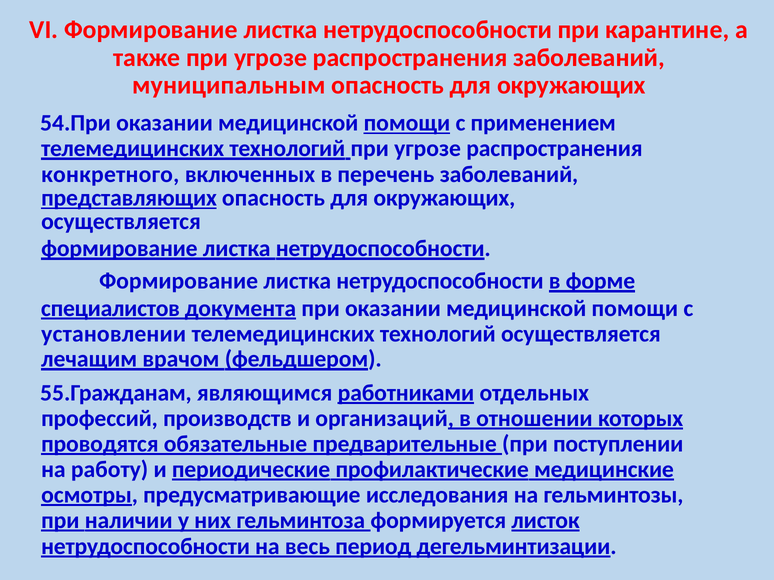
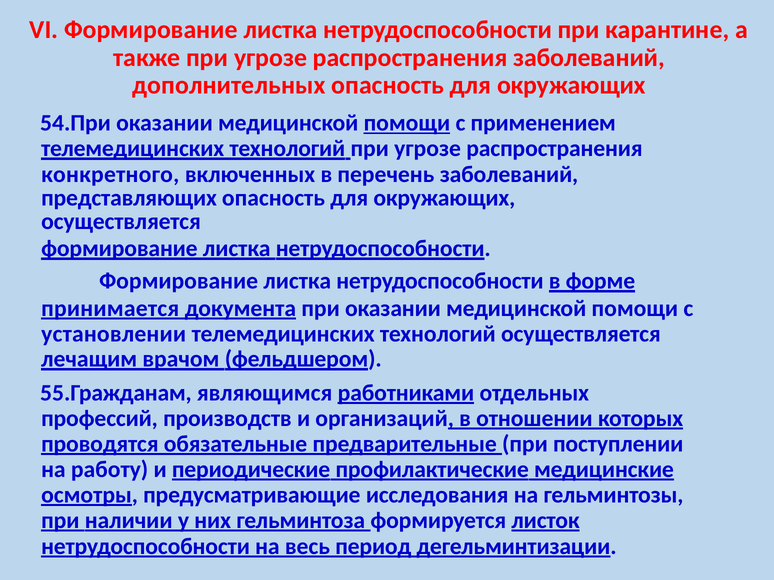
муниципальным: муниципальным -> дополнительных (229, 85)
представляющих underline: present -> none (129, 198)
специалистов: специалистов -> принимается (110, 309)
